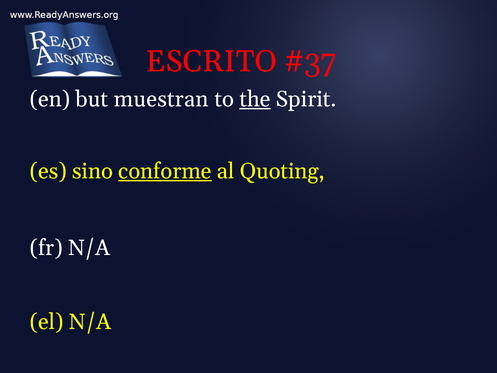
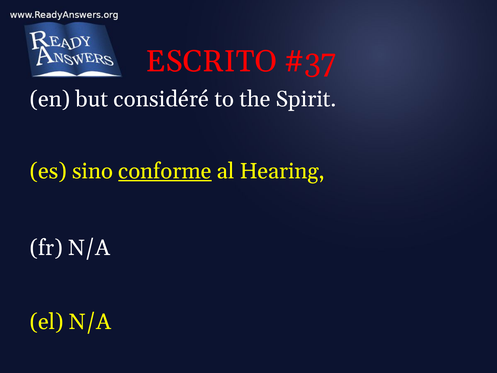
muestran: muestran -> considéré (161, 99)
the underline: present -> none (255, 99)
Quoting: Quoting -> Hearing (282, 171)
